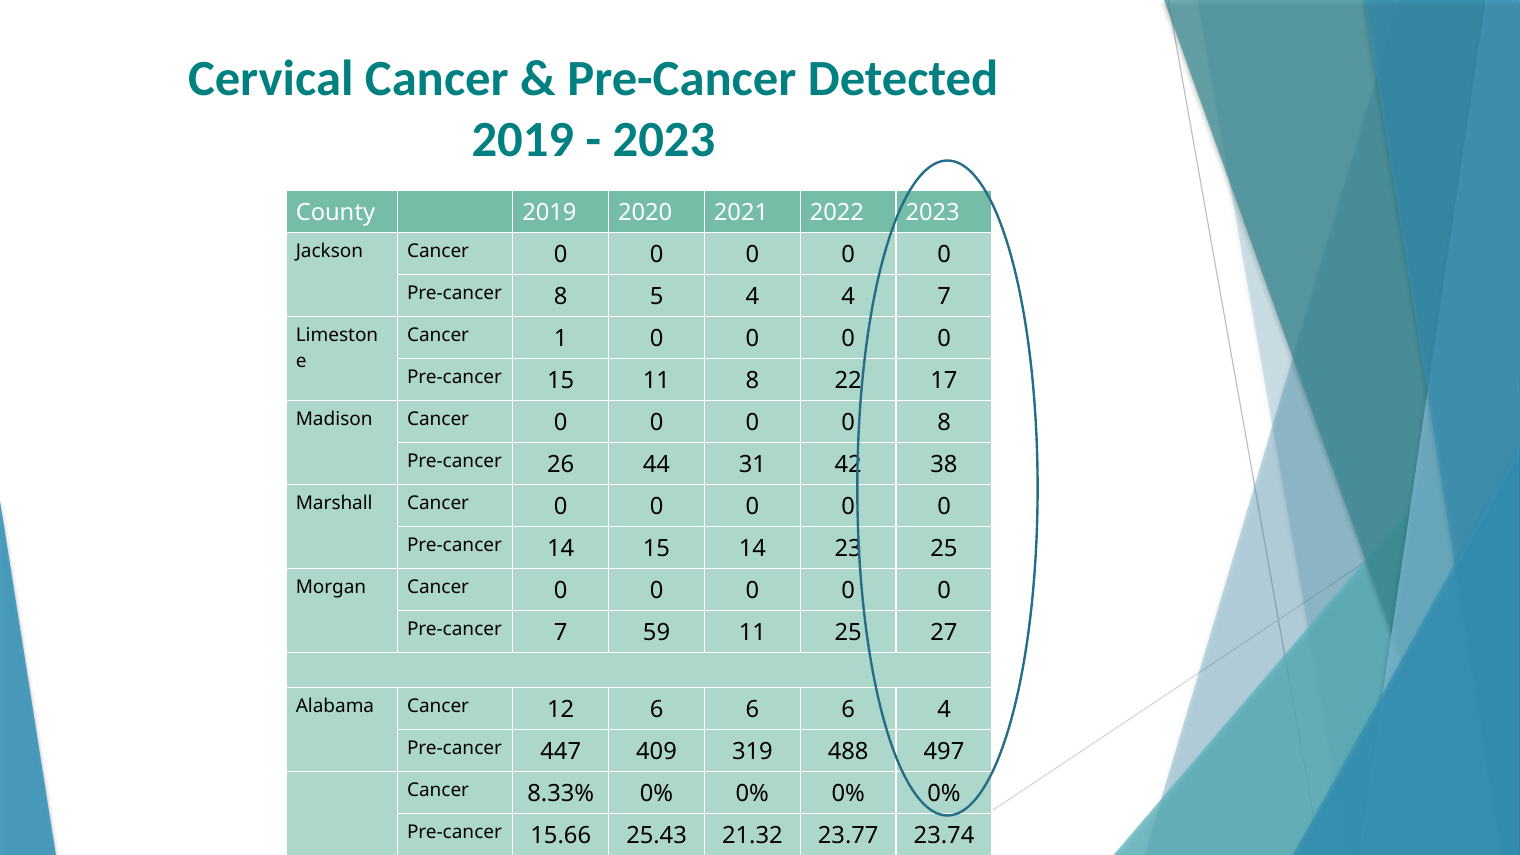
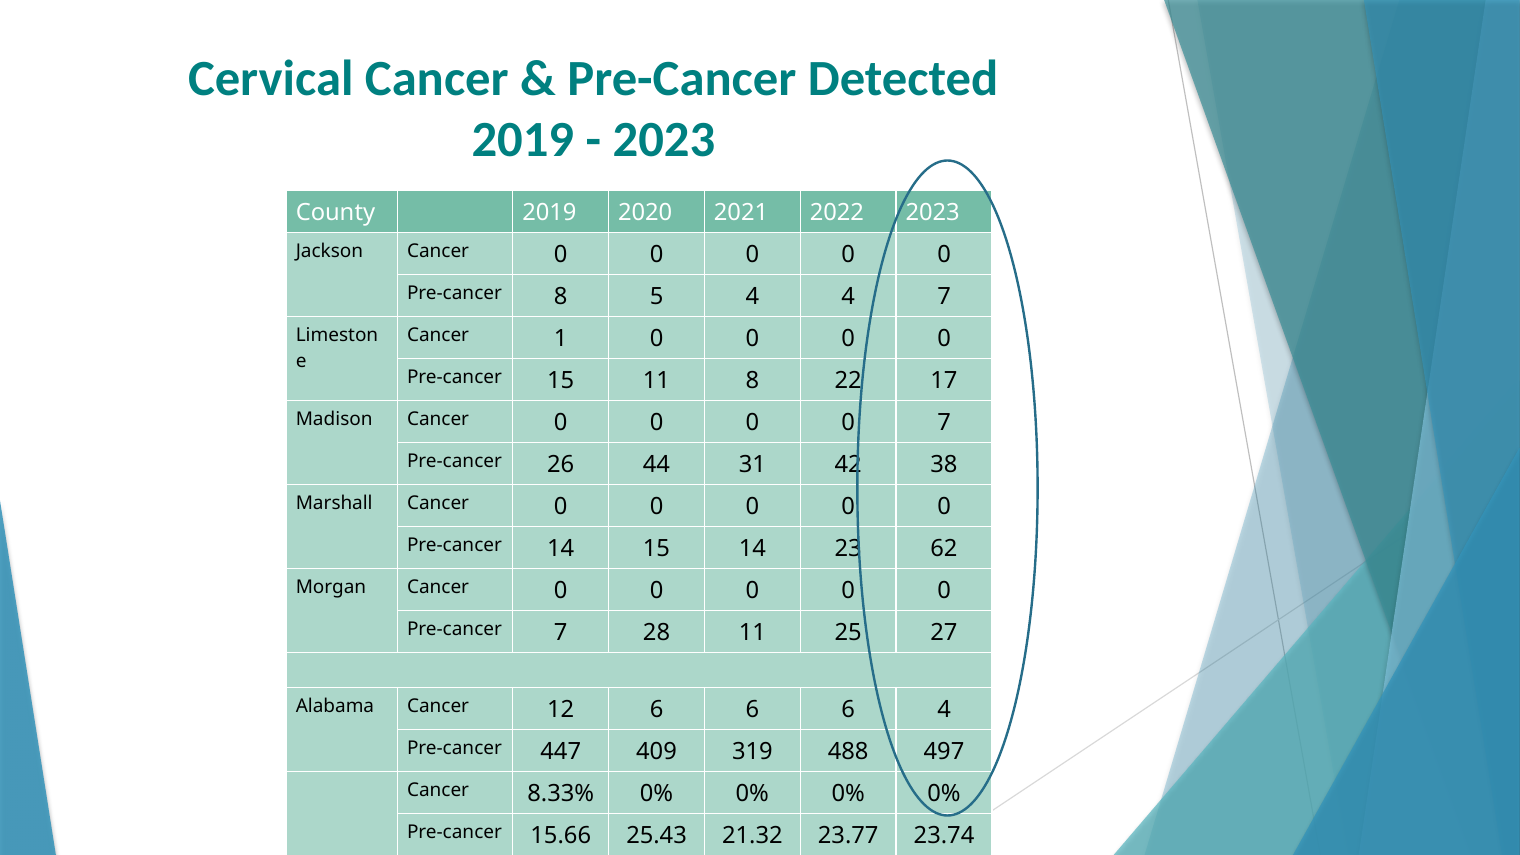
0 8: 8 -> 7 (944, 423)
23 25: 25 -> 62 (944, 549)
59: 59 -> 28 (657, 633)
